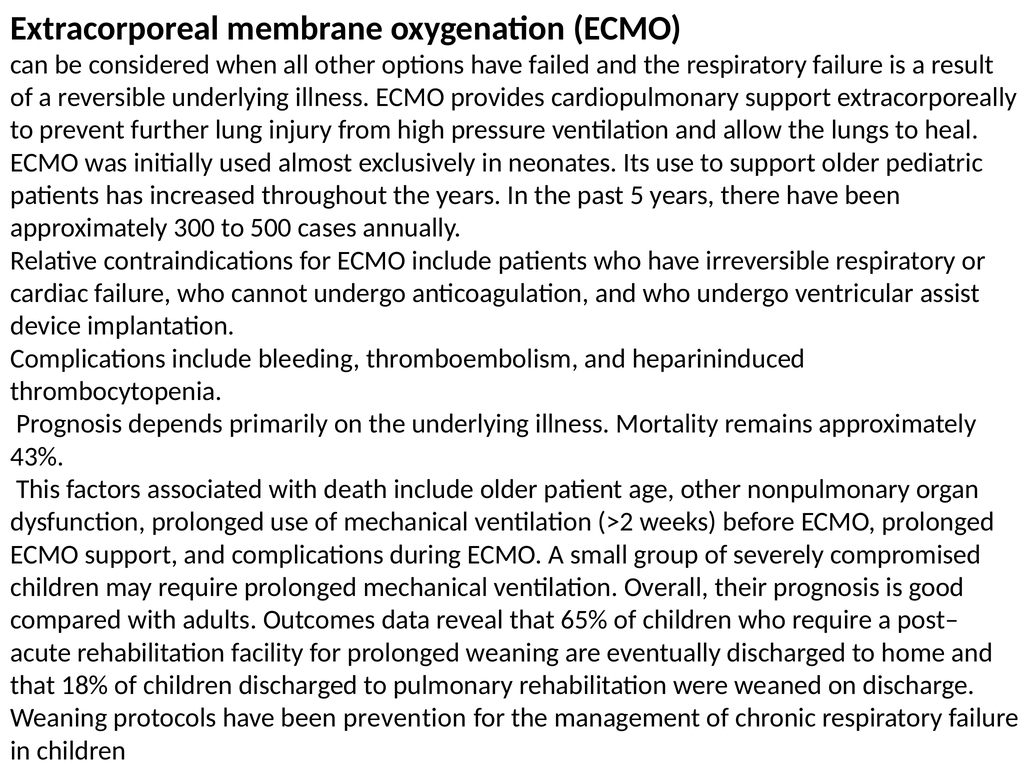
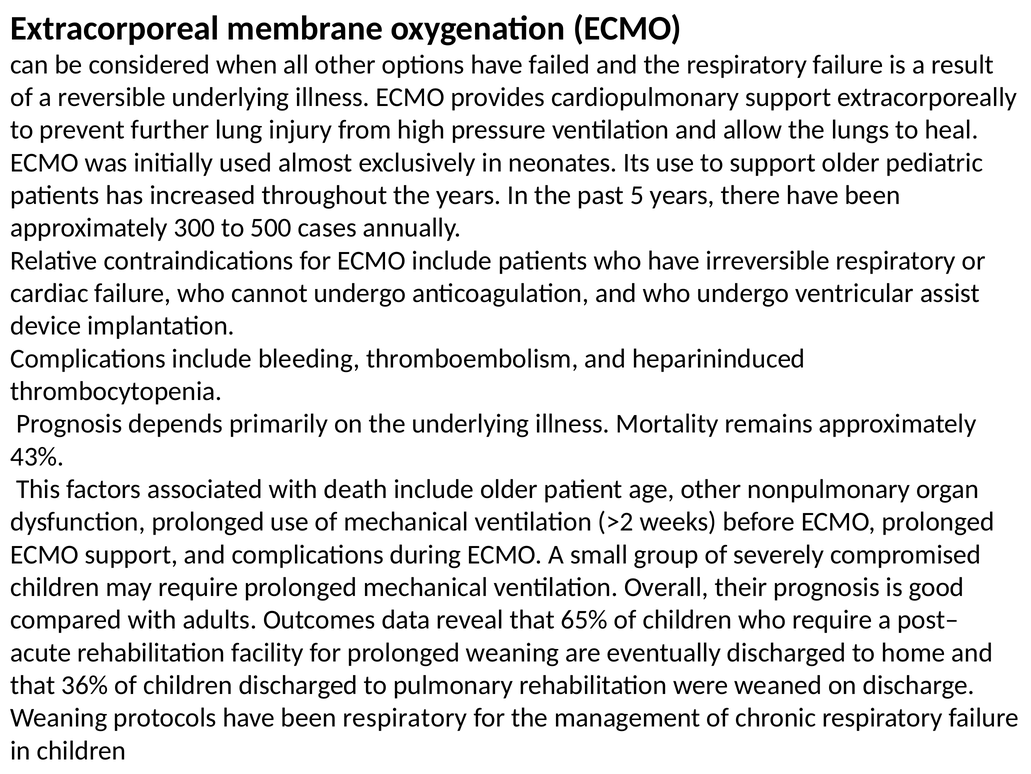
18%: 18% -> 36% (85, 685)
been prevention: prevention -> respiratory (405, 717)
